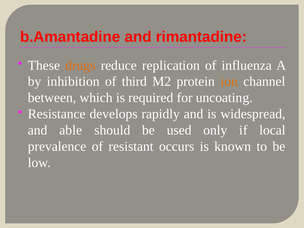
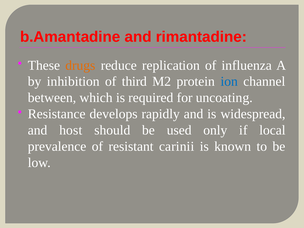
ion colour: orange -> blue (229, 82)
able: able -> host (71, 130)
occurs: occurs -> carinii (177, 146)
